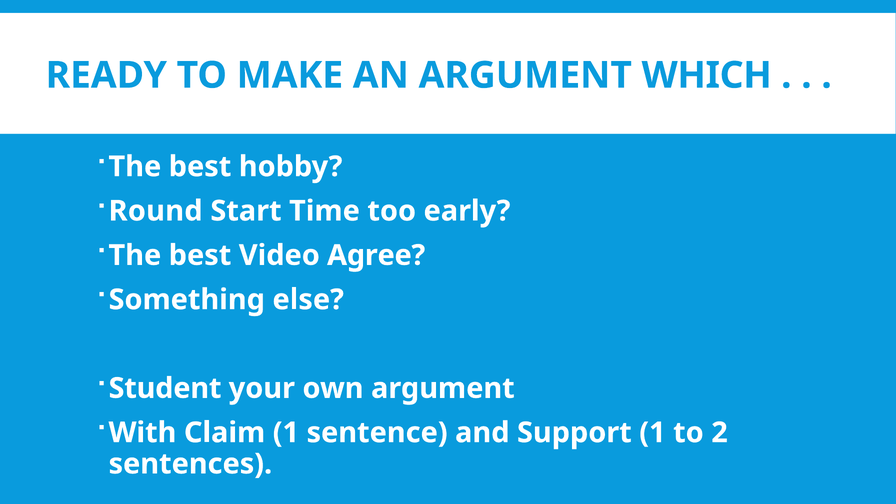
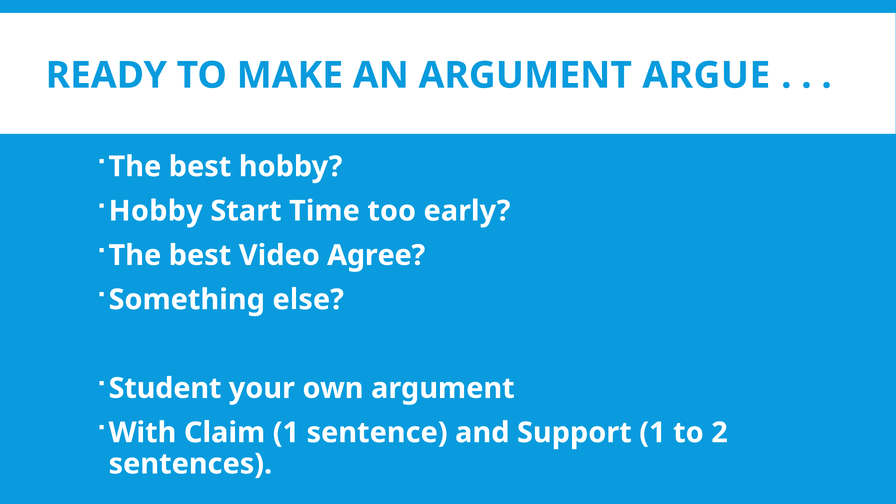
WHICH: WHICH -> ARGUE (706, 75)
Round: Round -> Hobby (156, 211)
